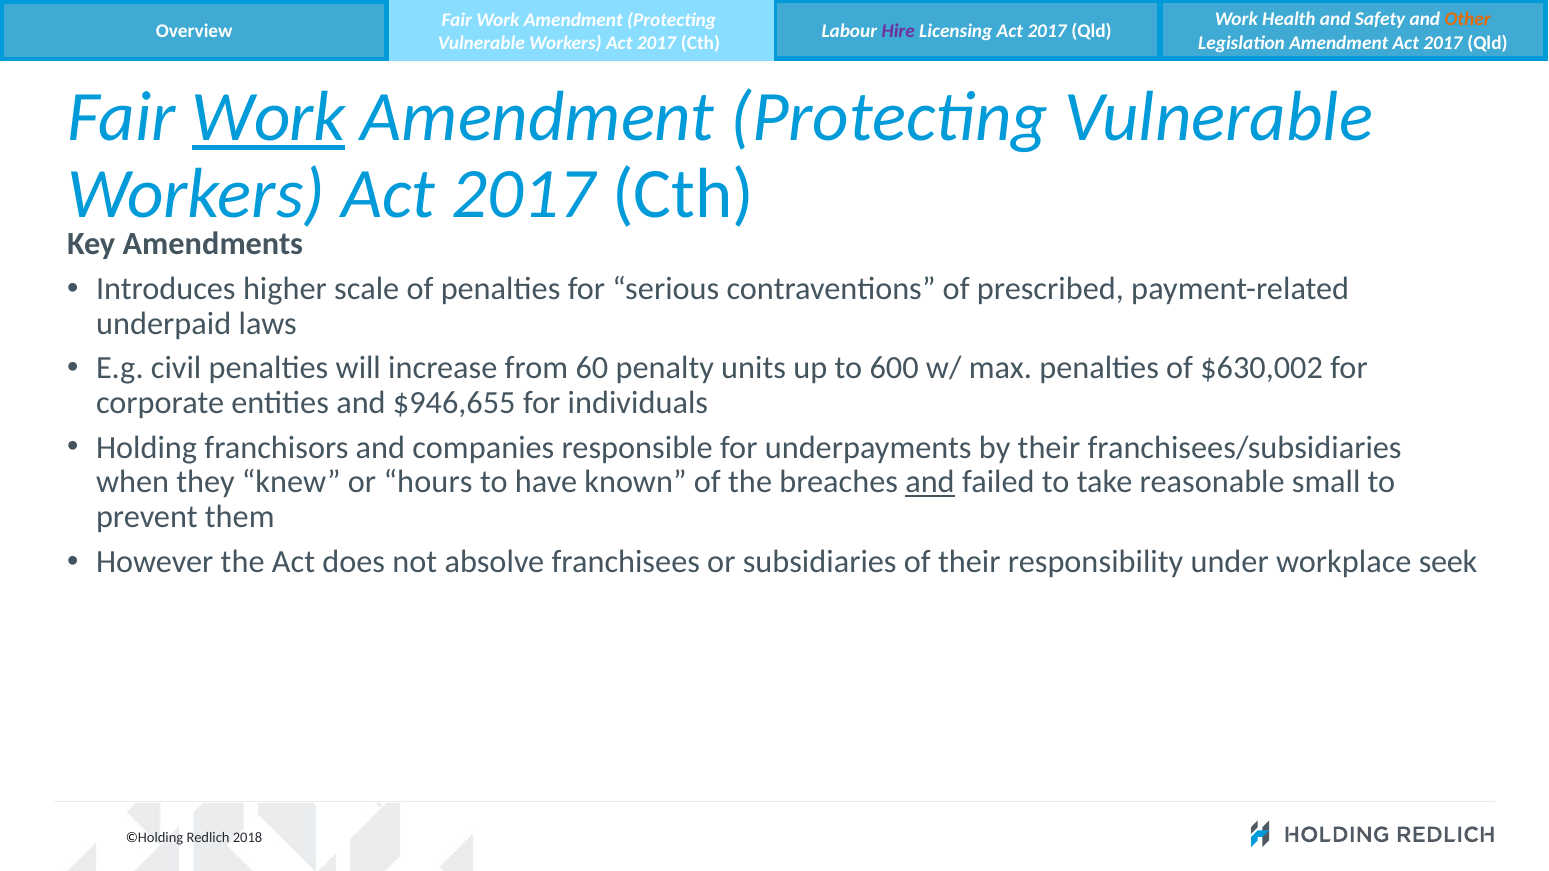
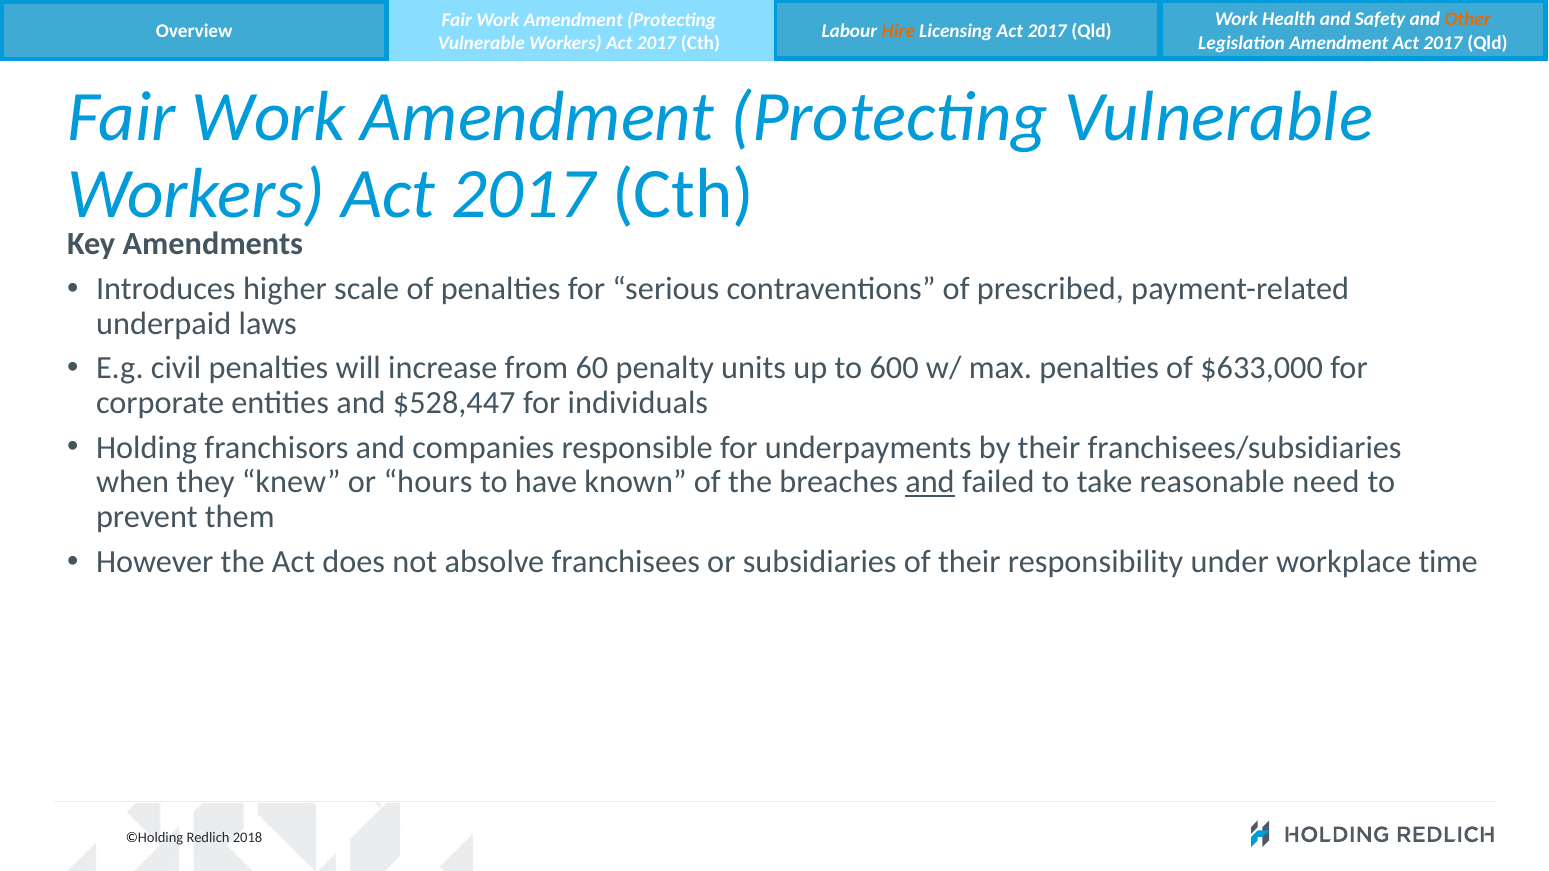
Hire colour: purple -> orange (898, 31)
Work underline: present -> none (269, 117)
$630,002: $630,002 -> $633,000 (1262, 368)
$946,655: $946,655 -> $528,447 (454, 403)
small: small -> need (1326, 482)
seek: seek -> time (1448, 562)
